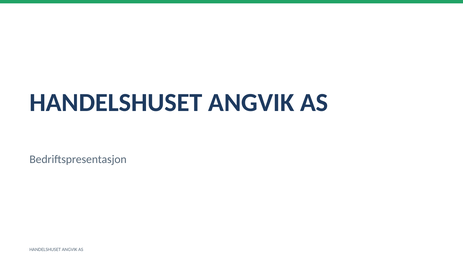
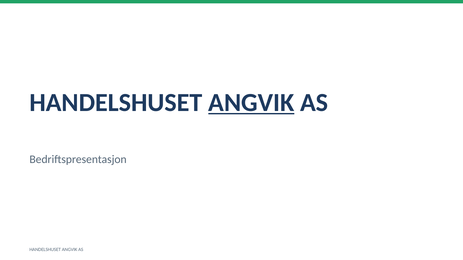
ANGVIK underline: none -> present (251, 103)
